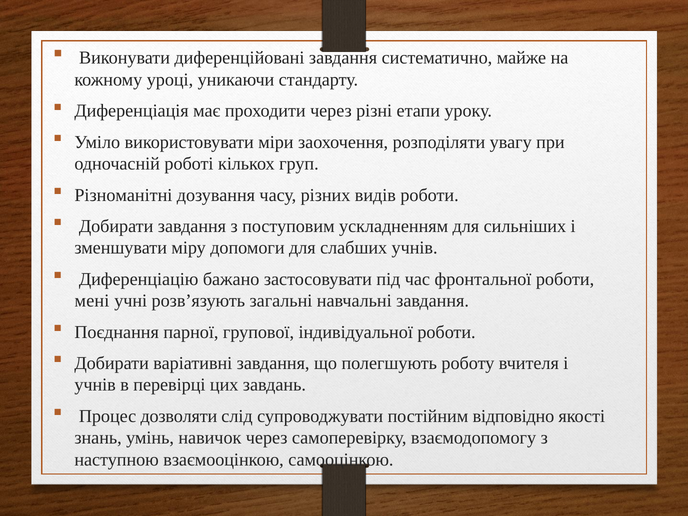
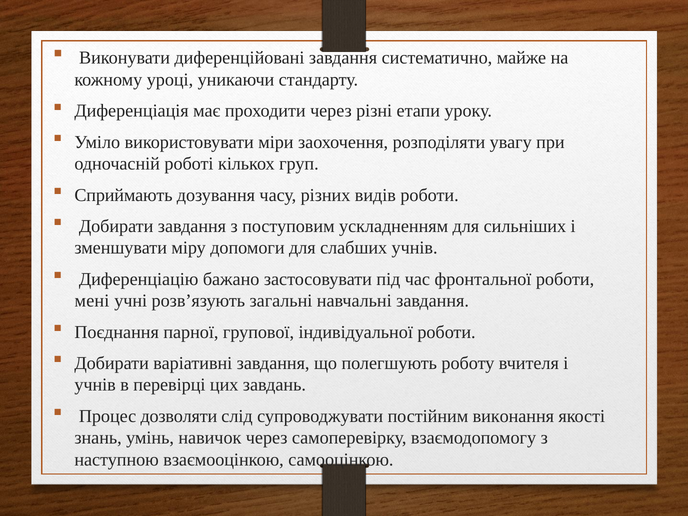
Різноманітні: Різноманітні -> Сприймають (123, 195)
відповідно: відповідно -> виконання (513, 416)
